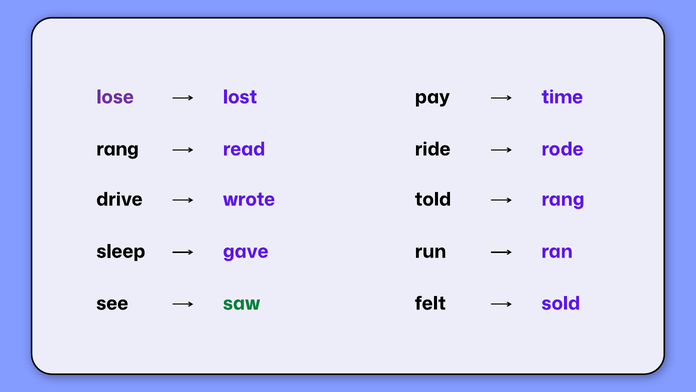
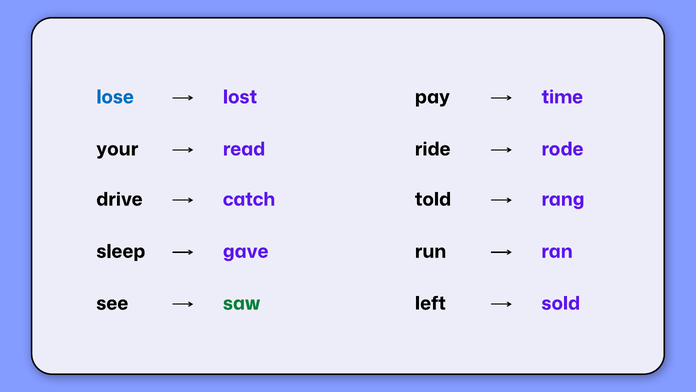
lose colour: purple -> blue (115, 97)
rang: rang -> your (117, 149)
wrote: wrote -> catch (249, 199)
felt: felt -> left (430, 303)
